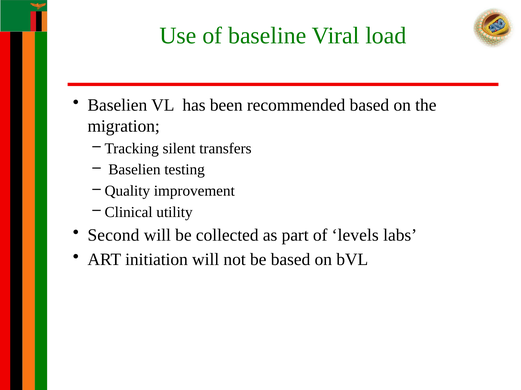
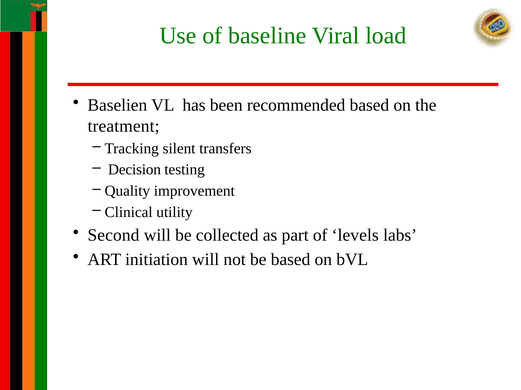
migration: migration -> treatment (124, 126)
Baselien: Baselien -> Decision (135, 170)
